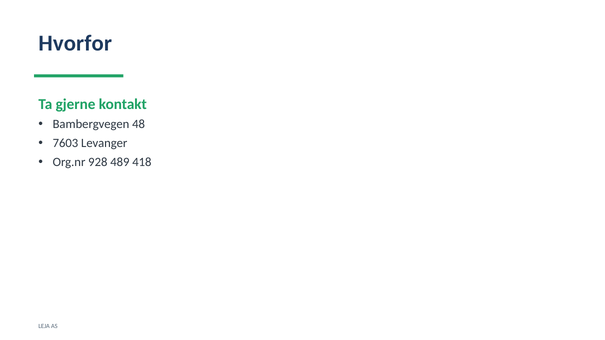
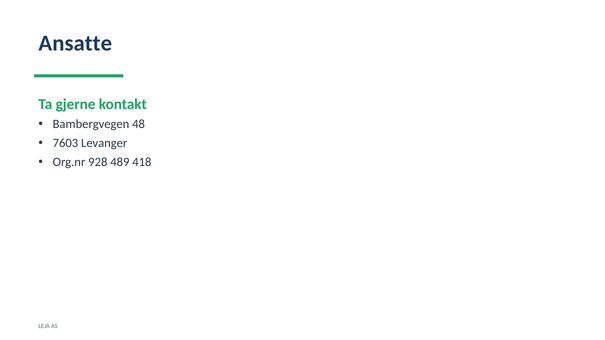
Hvorfor: Hvorfor -> Ansatte (75, 43)
